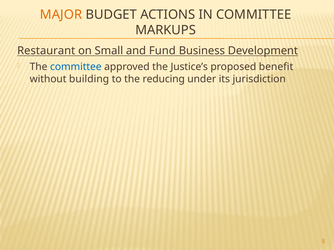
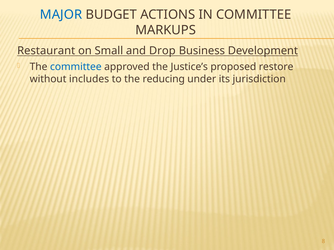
MAJOR colour: orange -> blue (61, 15)
Fund: Fund -> Drop (162, 51)
benefit: benefit -> restore (276, 67)
building: building -> includes (89, 79)
